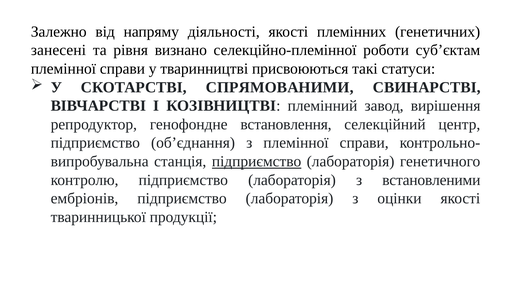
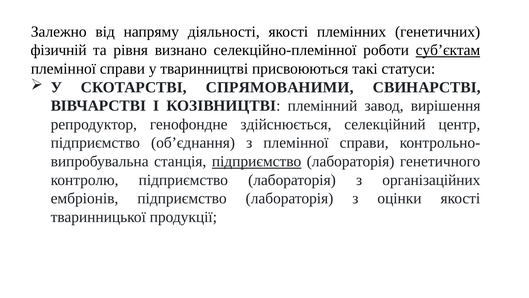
занесені: занесені -> фізичній (59, 50)
суб’єктам underline: none -> present (448, 50)
встановлення: встановлення -> здійснюється (286, 124)
встановленими: встановленими -> організаційних (431, 180)
